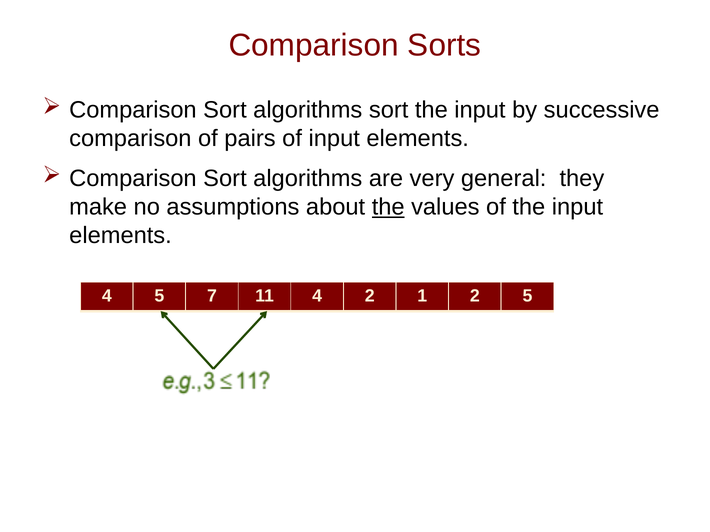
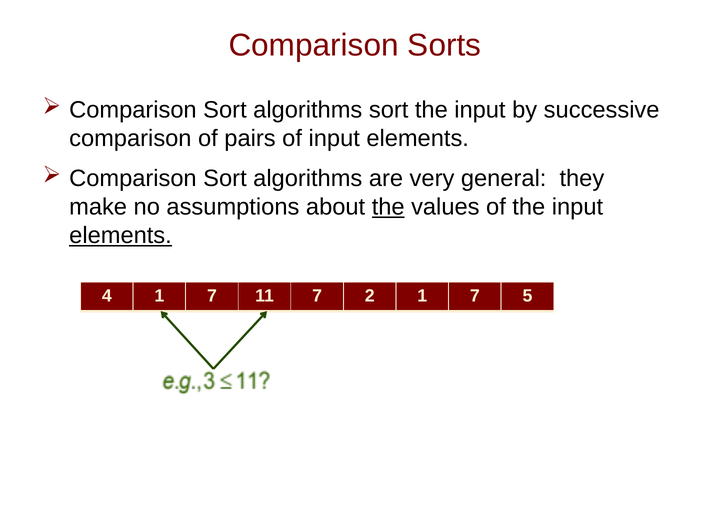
elements underline: none -> present (121, 236)
4 5: 5 -> 1 (159, 296)
11 4: 4 -> 7 (317, 296)
2 1 2: 2 -> 7 (475, 296)
